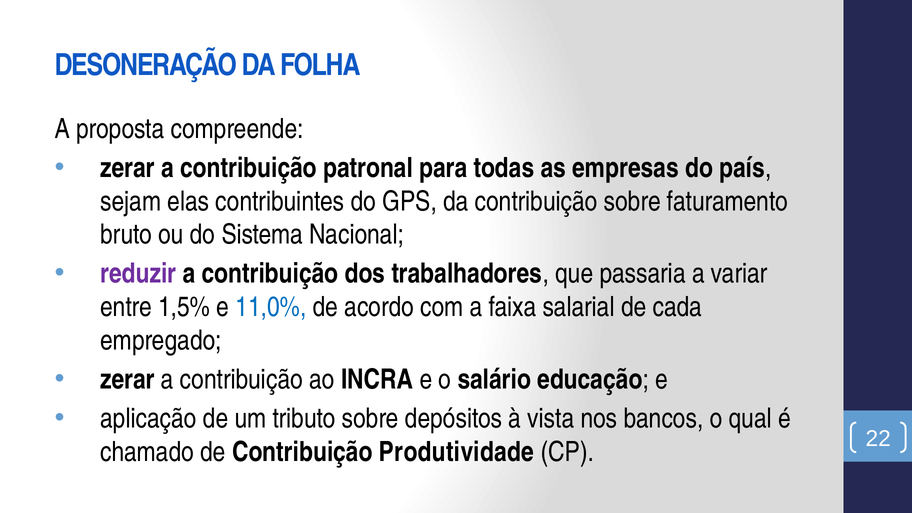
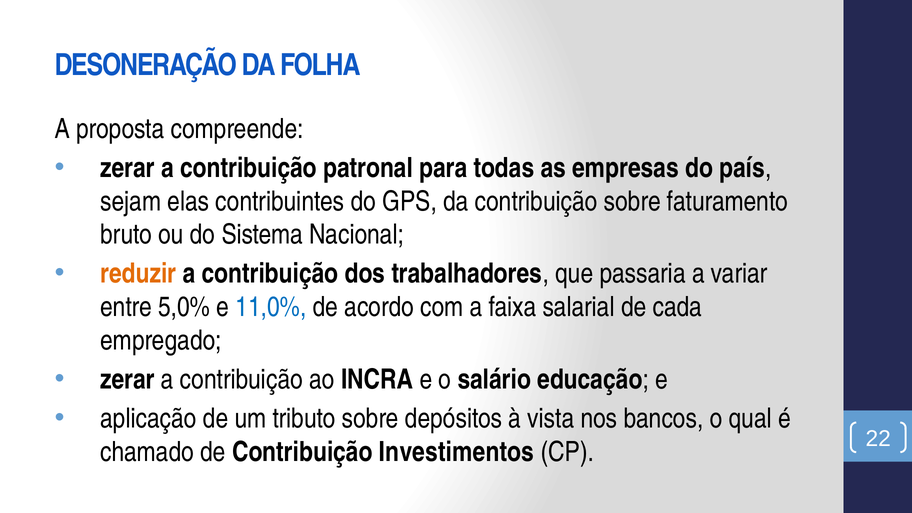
reduzir colour: purple -> orange (138, 274)
1,5%: 1,5% -> 5,0% (184, 307)
Produtividade: Produtividade -> Investimentos (457, 452)
